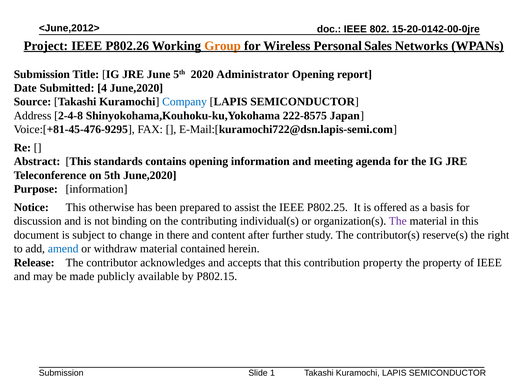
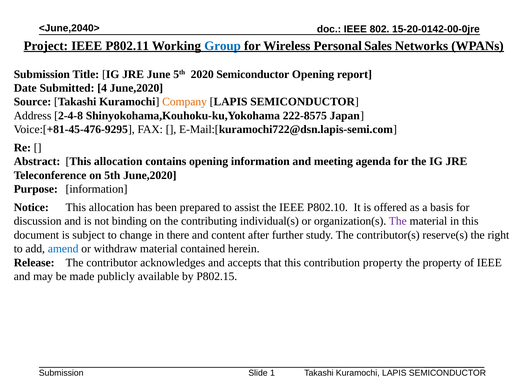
<June,2012>: <June,2012> -> <June,2040> (69, 28)
P802.26: P802.26 -> P802.11 (127, 46)
Group colour: orange -> blue (223, 46)
2020 Administrator: Administrator -> Semiconductor (253, 74)
Company colour: blue -> orange (185, 102)
Abstract This standards: standards -> allocation (118, 162)
Notice This otherwise: otherwise -> allocation (112, 207)
P802.25: P802.25 -> P802.10 (327, 207)
